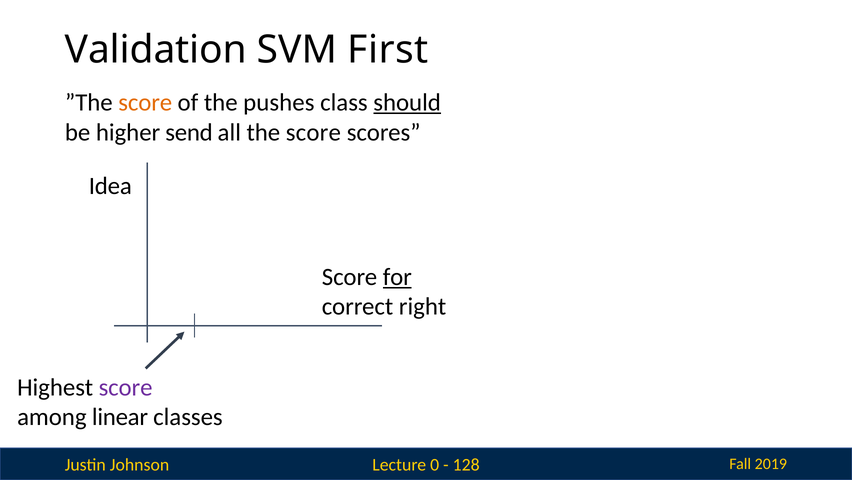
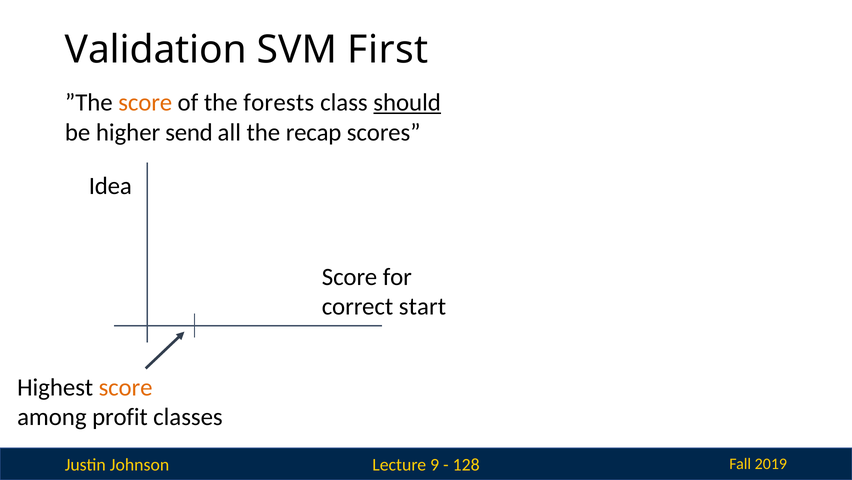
pushes: pushes -> forests (279, 103)
the score: score -> recap (314, 132)
for underline: present -> none (397, 276)
right: right -> start (423, 306)
score colour: purple -> orange (126, 387)
linear: linear -> profit (120, 417)
0: 0 -> 9 (435, 464)
